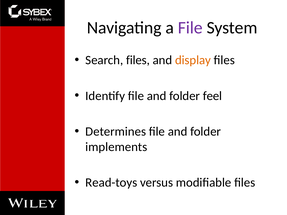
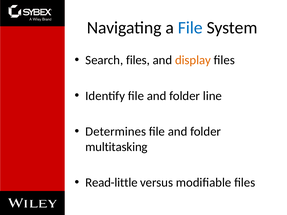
File colour: purple -> blue (190, 28)
feel: feel -> line (212, 96)
implements: implements -> multitasking (116, 147)
Read-toys: Read-toys -> Read-little (111, 183)
